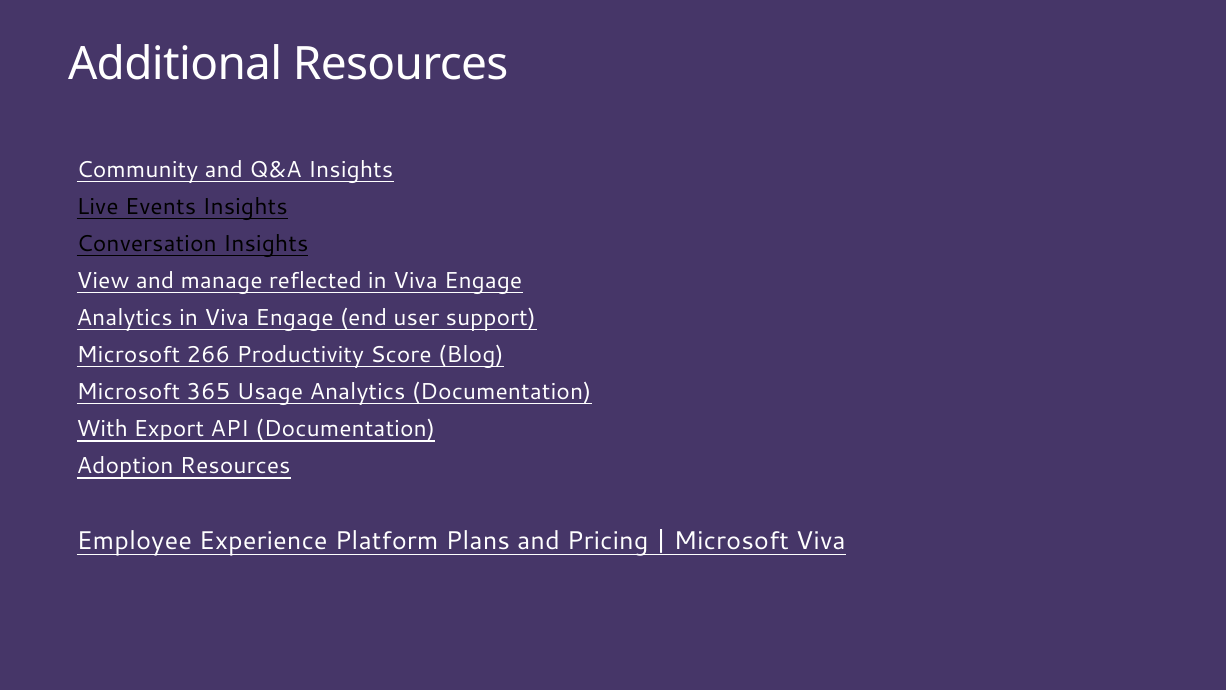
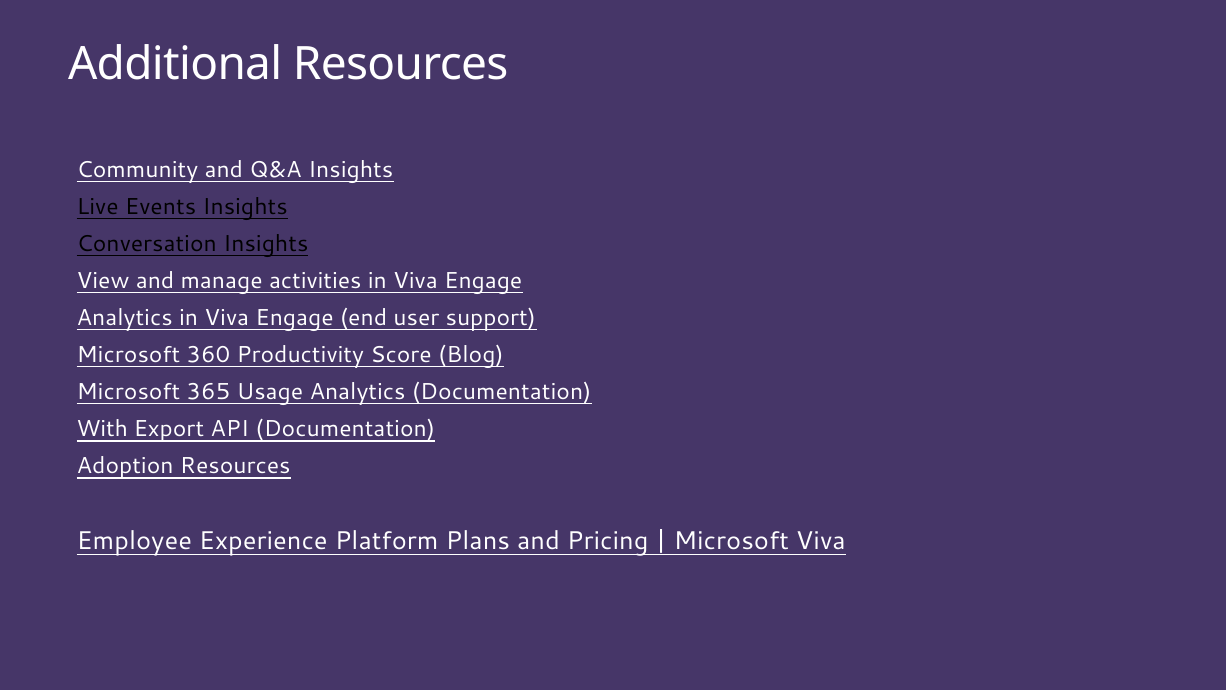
reflected: reflected -> activities (315, 281)
266: 266 -> 360 (208, 355)
